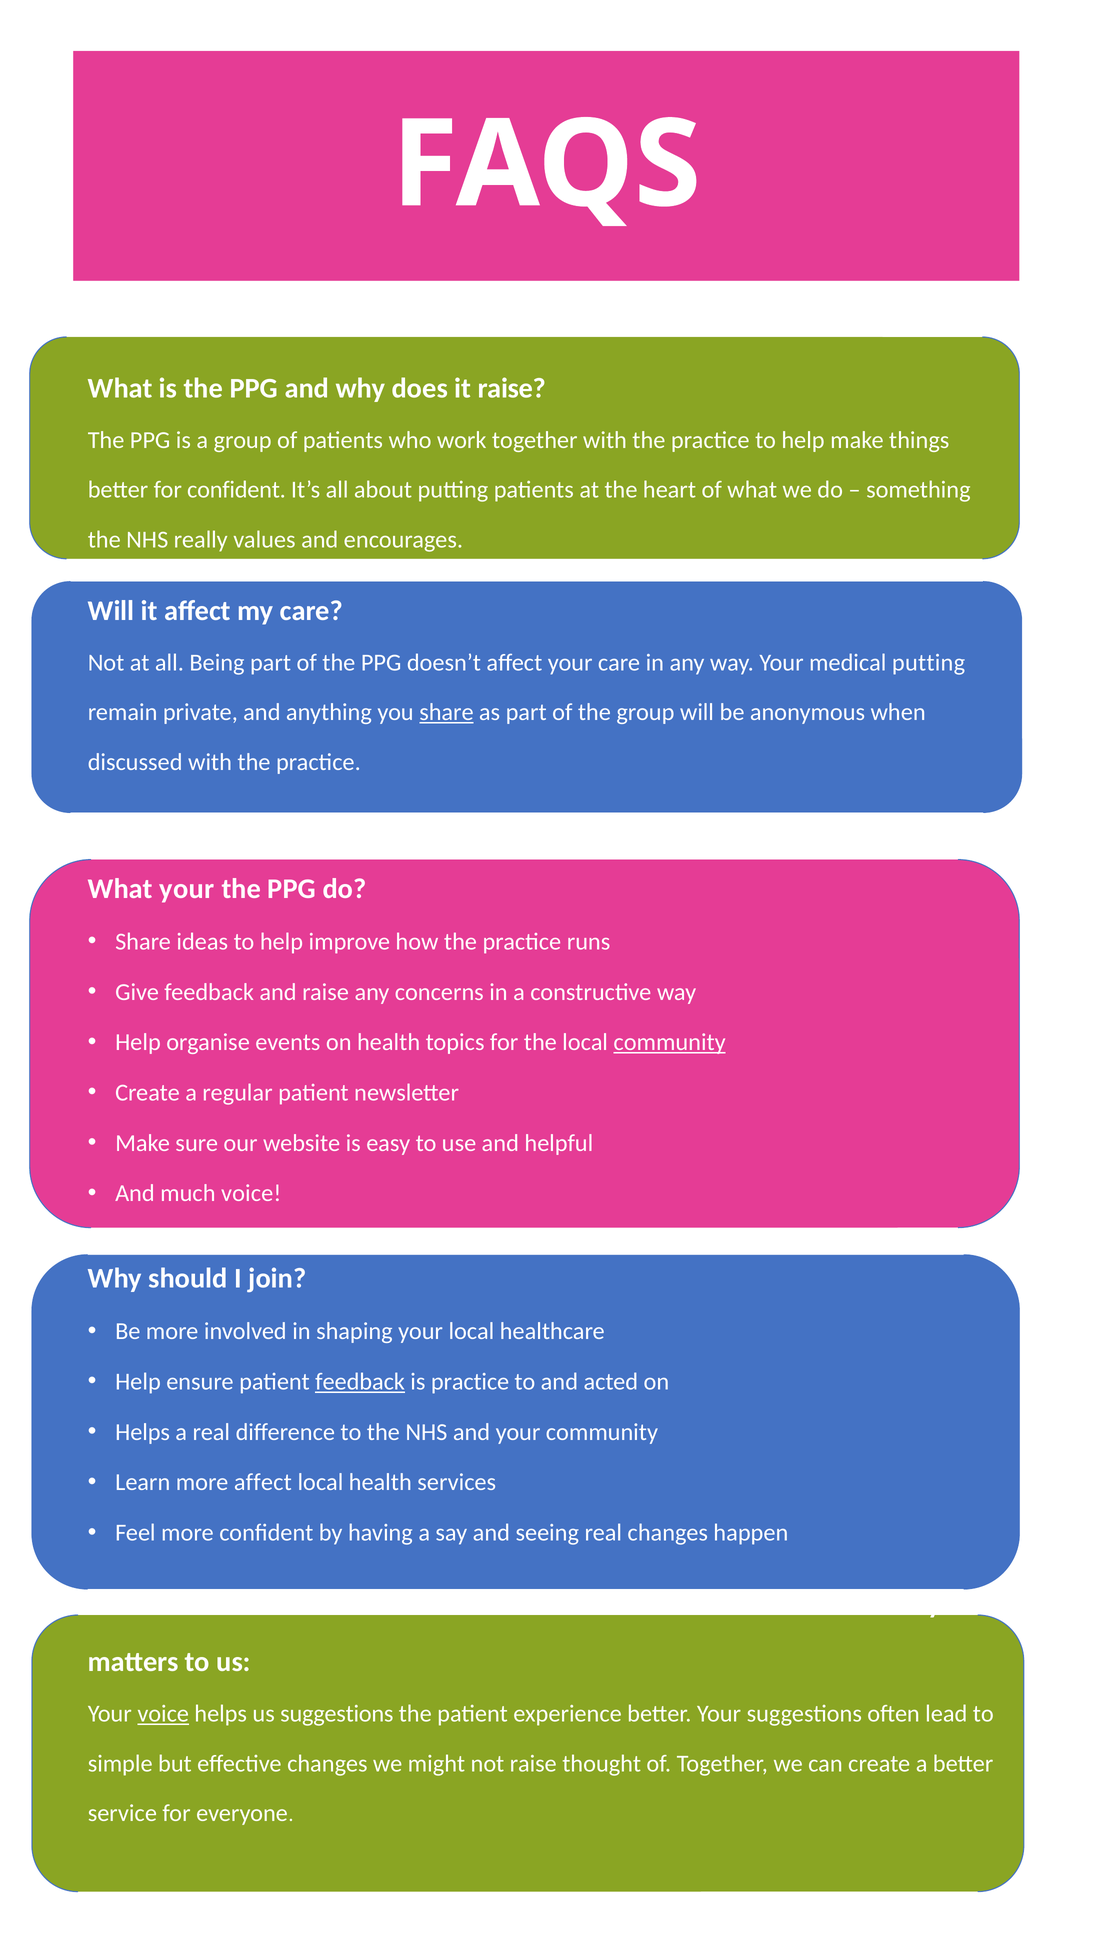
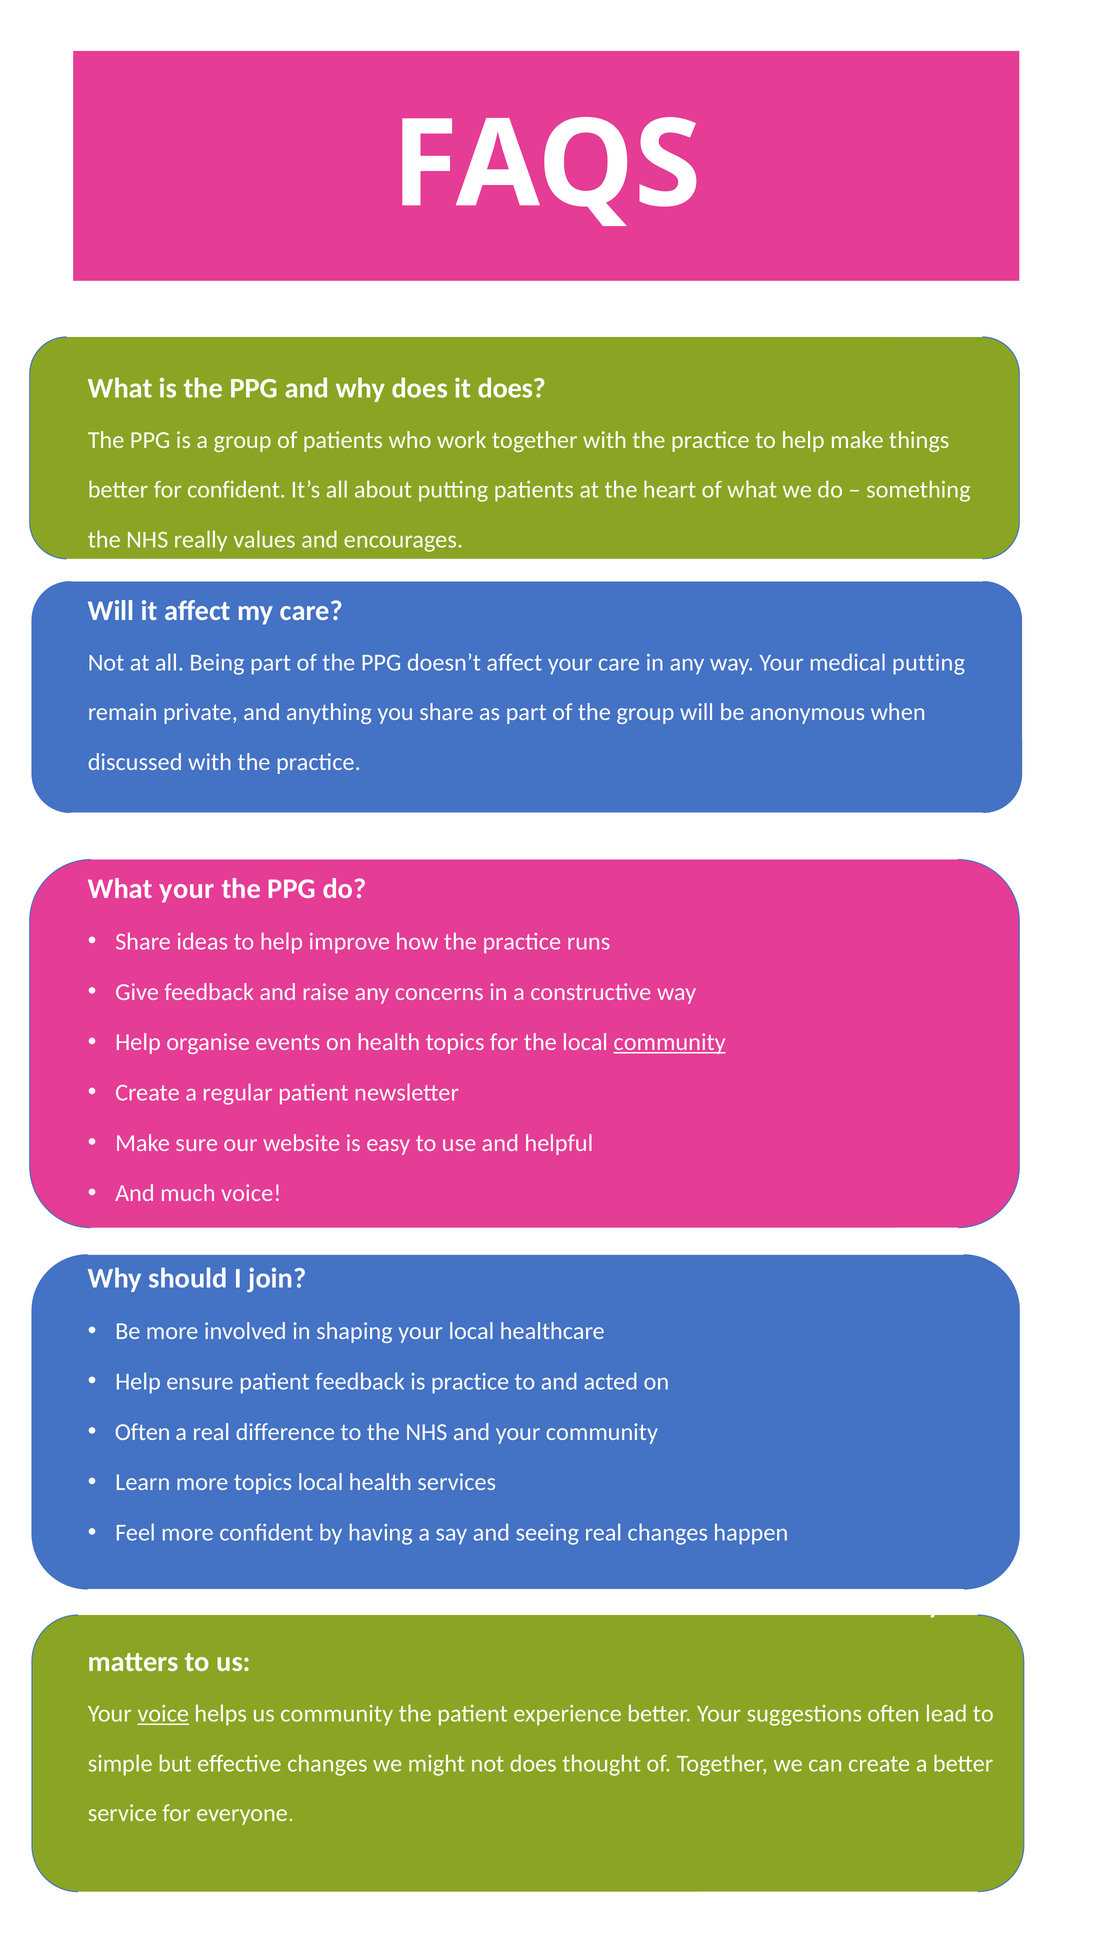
it raise: raise -> does (512, 388)
share underline: present -> none (446, 712)
feedback underline: present -> none (360, 1381)
Helps: Helps -> Often (143, 1431)
more affect: affect -> topics (263, 1482)
us suggestions: suggestions -> community (337, 1713)
not raise: raise -> does (533, 1763)
